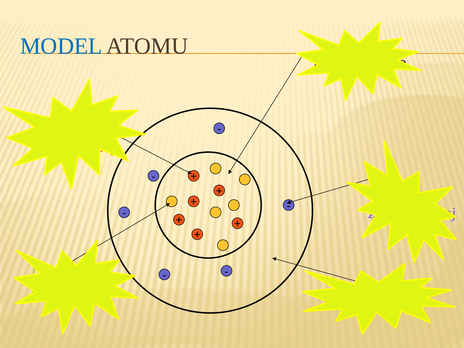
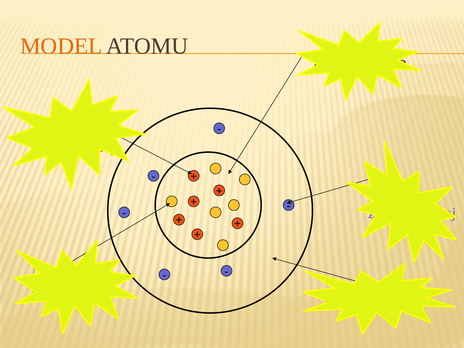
MODEL colour: blue -> orange (61, 46)
